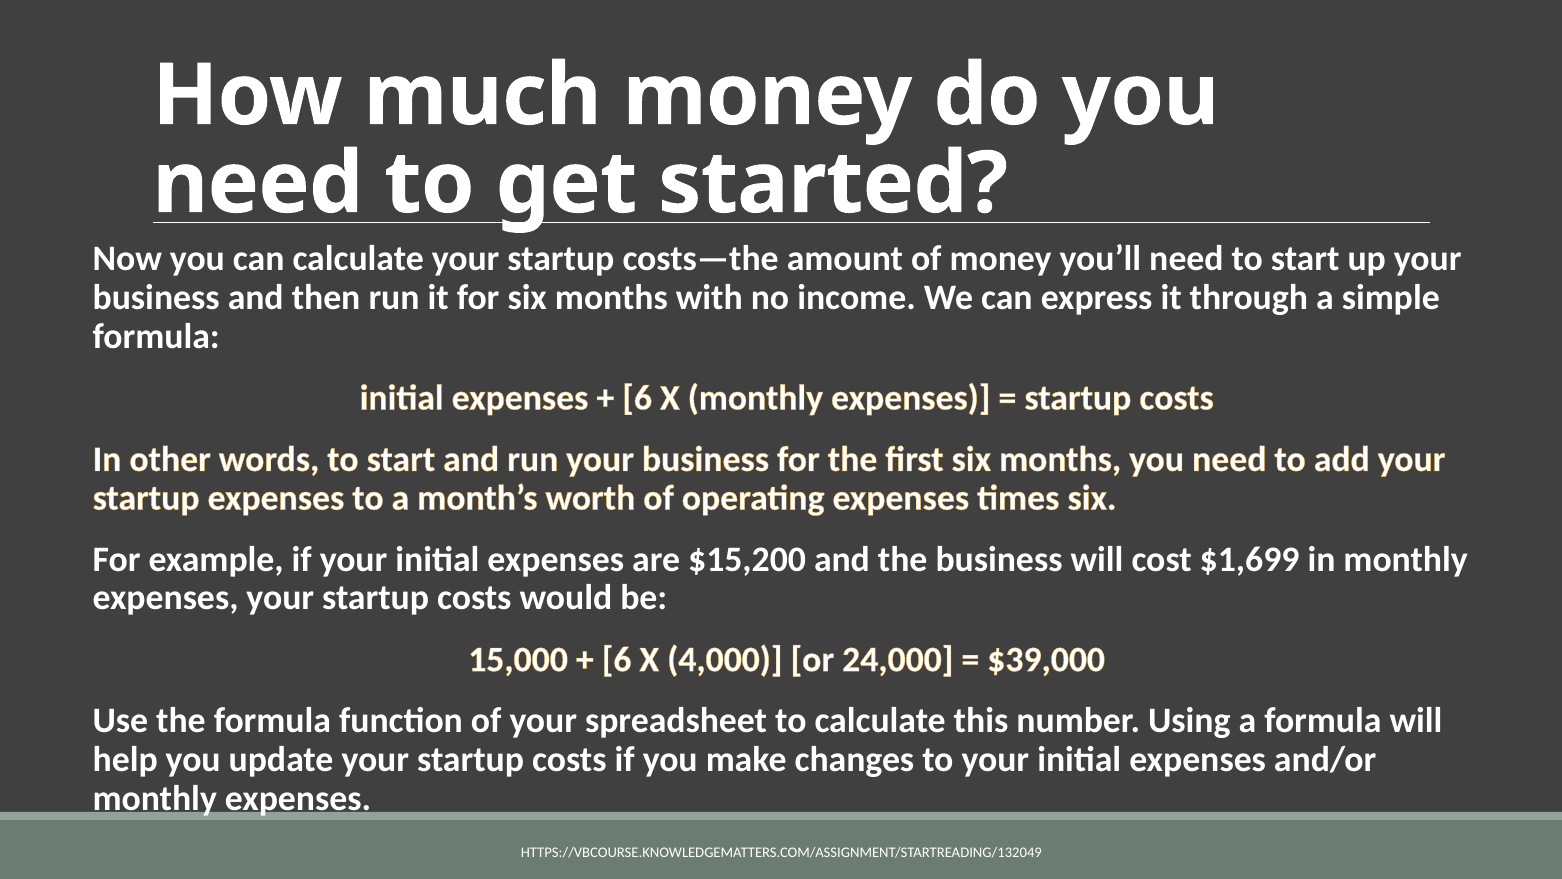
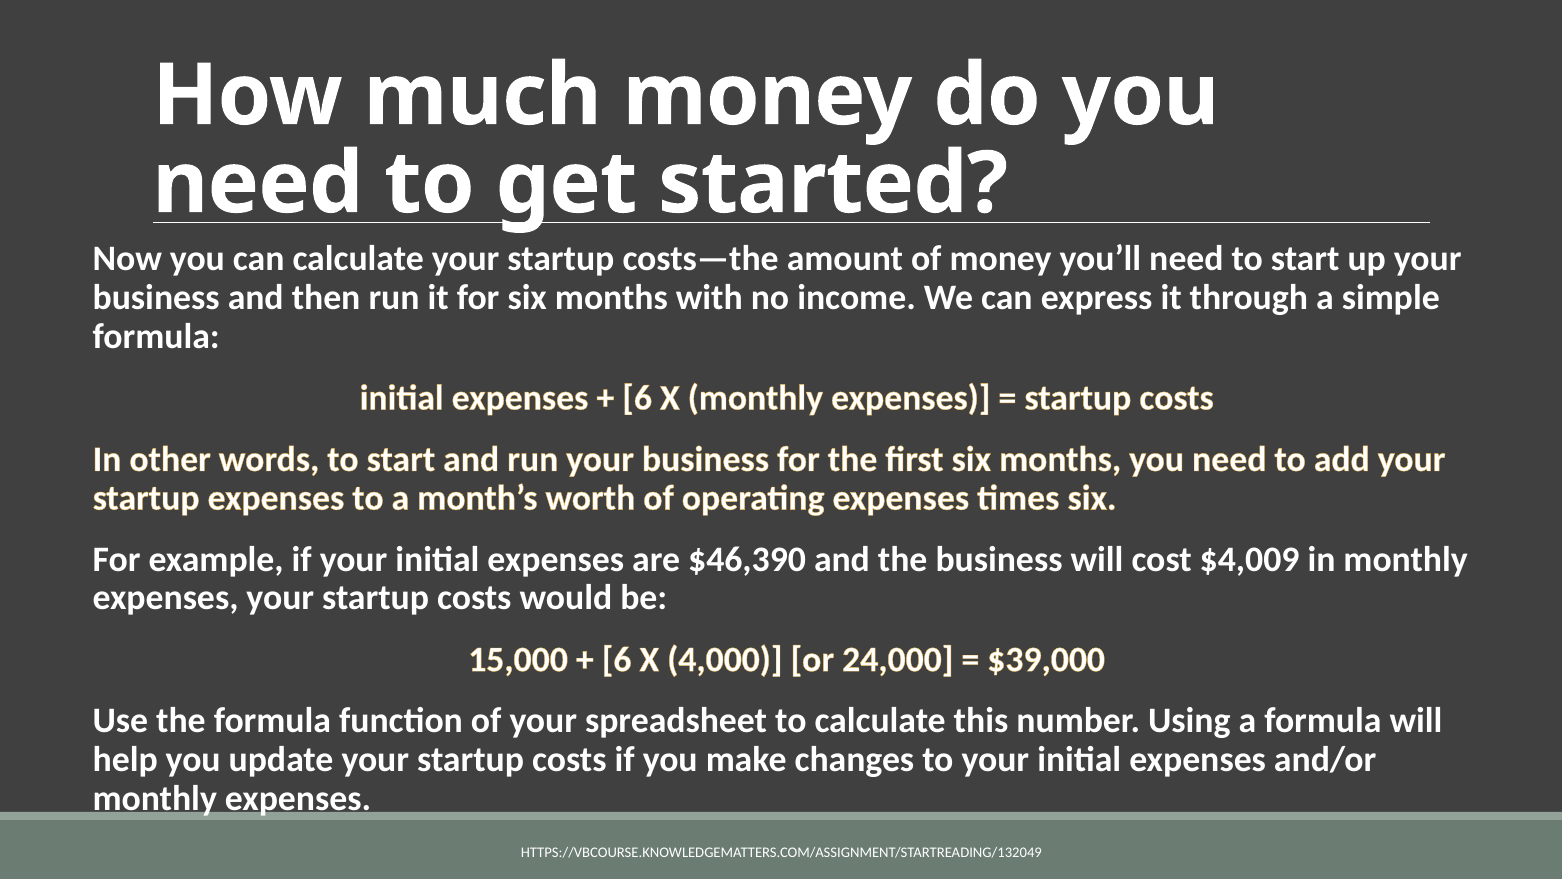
$15,200: $15,200 -> $46,390 (747, 559)
$1,699: $1,699 -> $4,009 (1250, 559)
